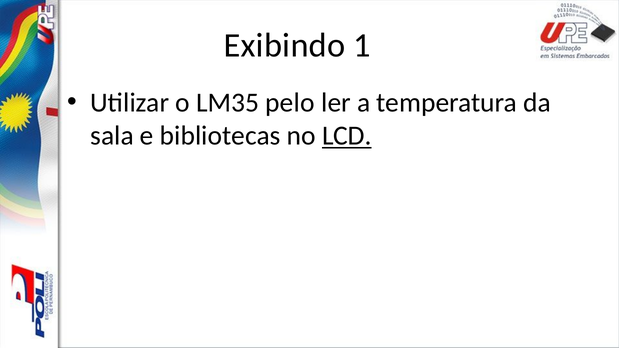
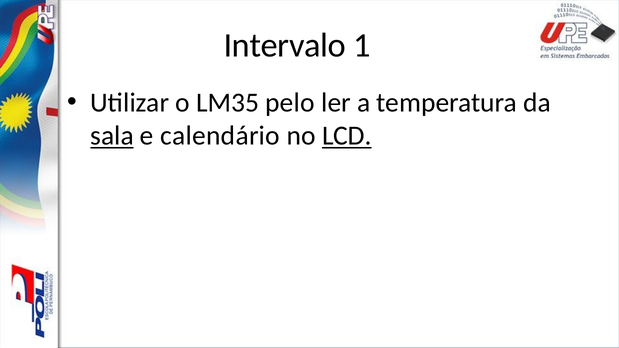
Exibindo: Exibindo -> Intervalo (285, 45)
sala underline: none -> present (112, 136)
bibliotecas: bibliotecas -> calendário (220, 136)
